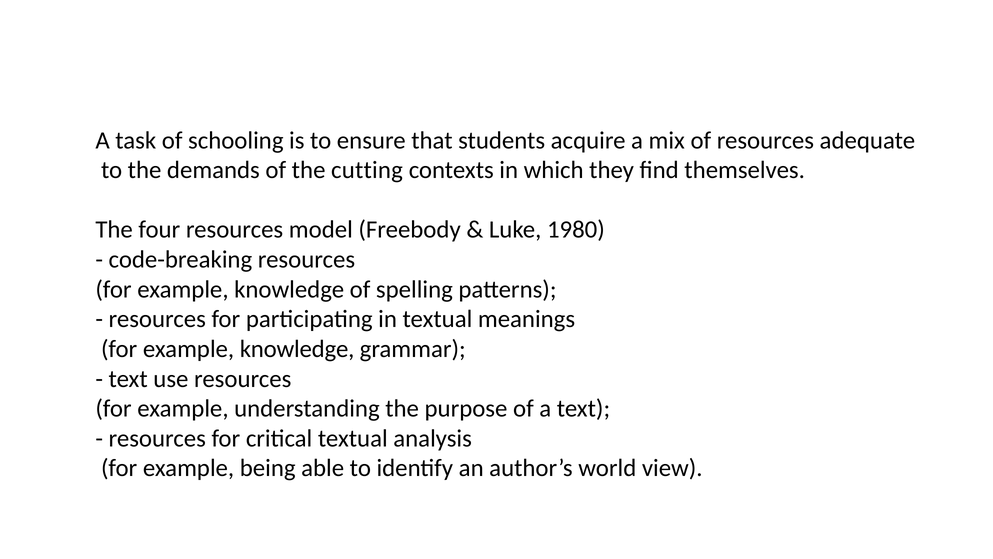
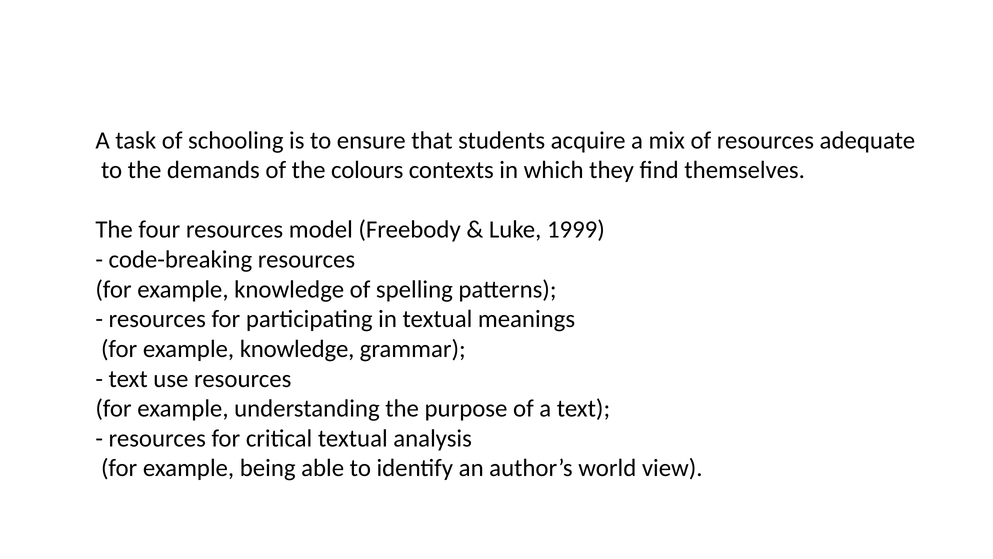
cutting: cutting -> colours (367, 170)
1980: 1980 -> 1999 (576, 230)
